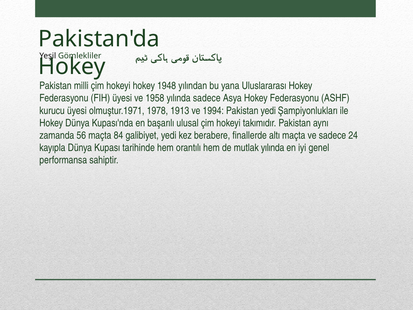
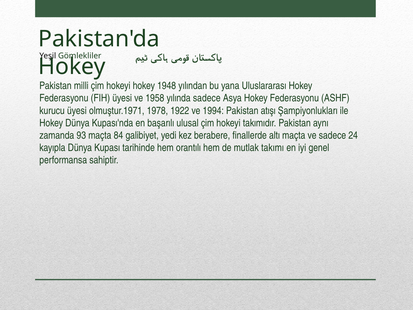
1913: 1913 -> 1922 (180, 111)
Pakistan yedi: yedi -> atışı (268, 111)
56: 56 -> 93 (81, 135)
mutlak yılında: yılında -> takımı (273, 148)
